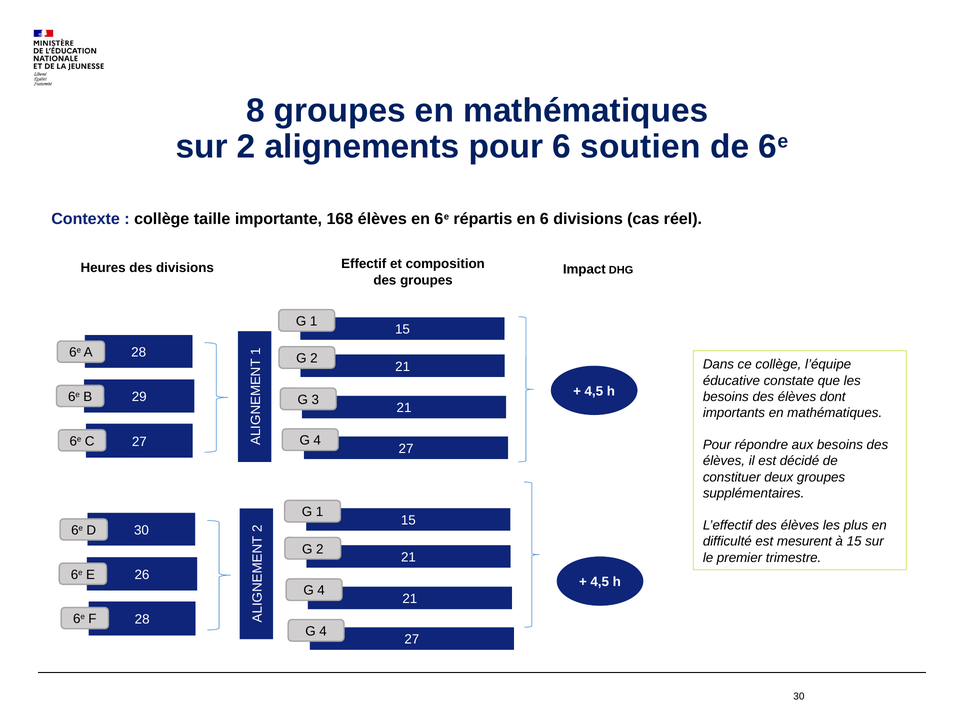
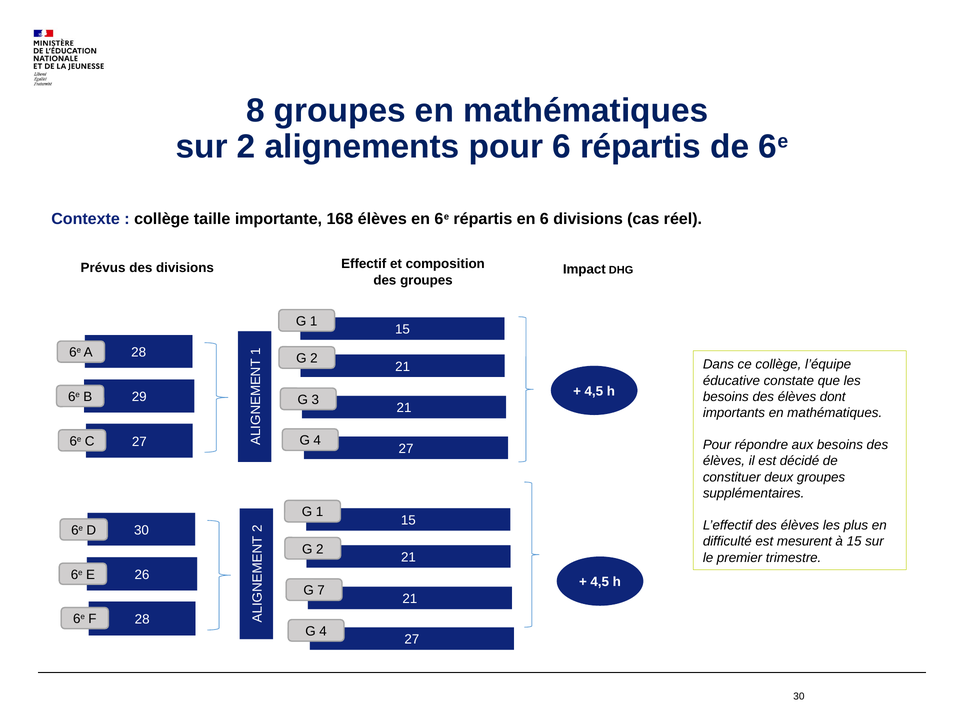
6 soutien: soutien -> répartis (641, 147)
Heures: Heures -> Prévus (103, 268)
4: 4 -> 7 (321, 591)
